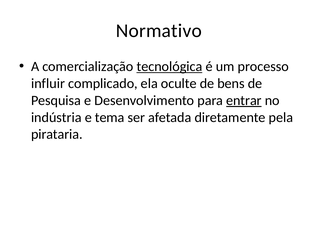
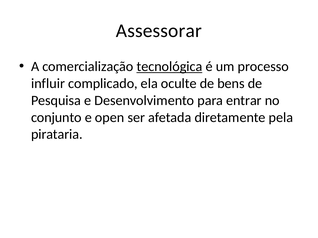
Normativo: Normativo -> Assessorar (159, 31)
entrar underline: present -> none (244, 101)
indústria: indústria -> conjunto (56, 118)
tema: tema -> open (110, 118)
